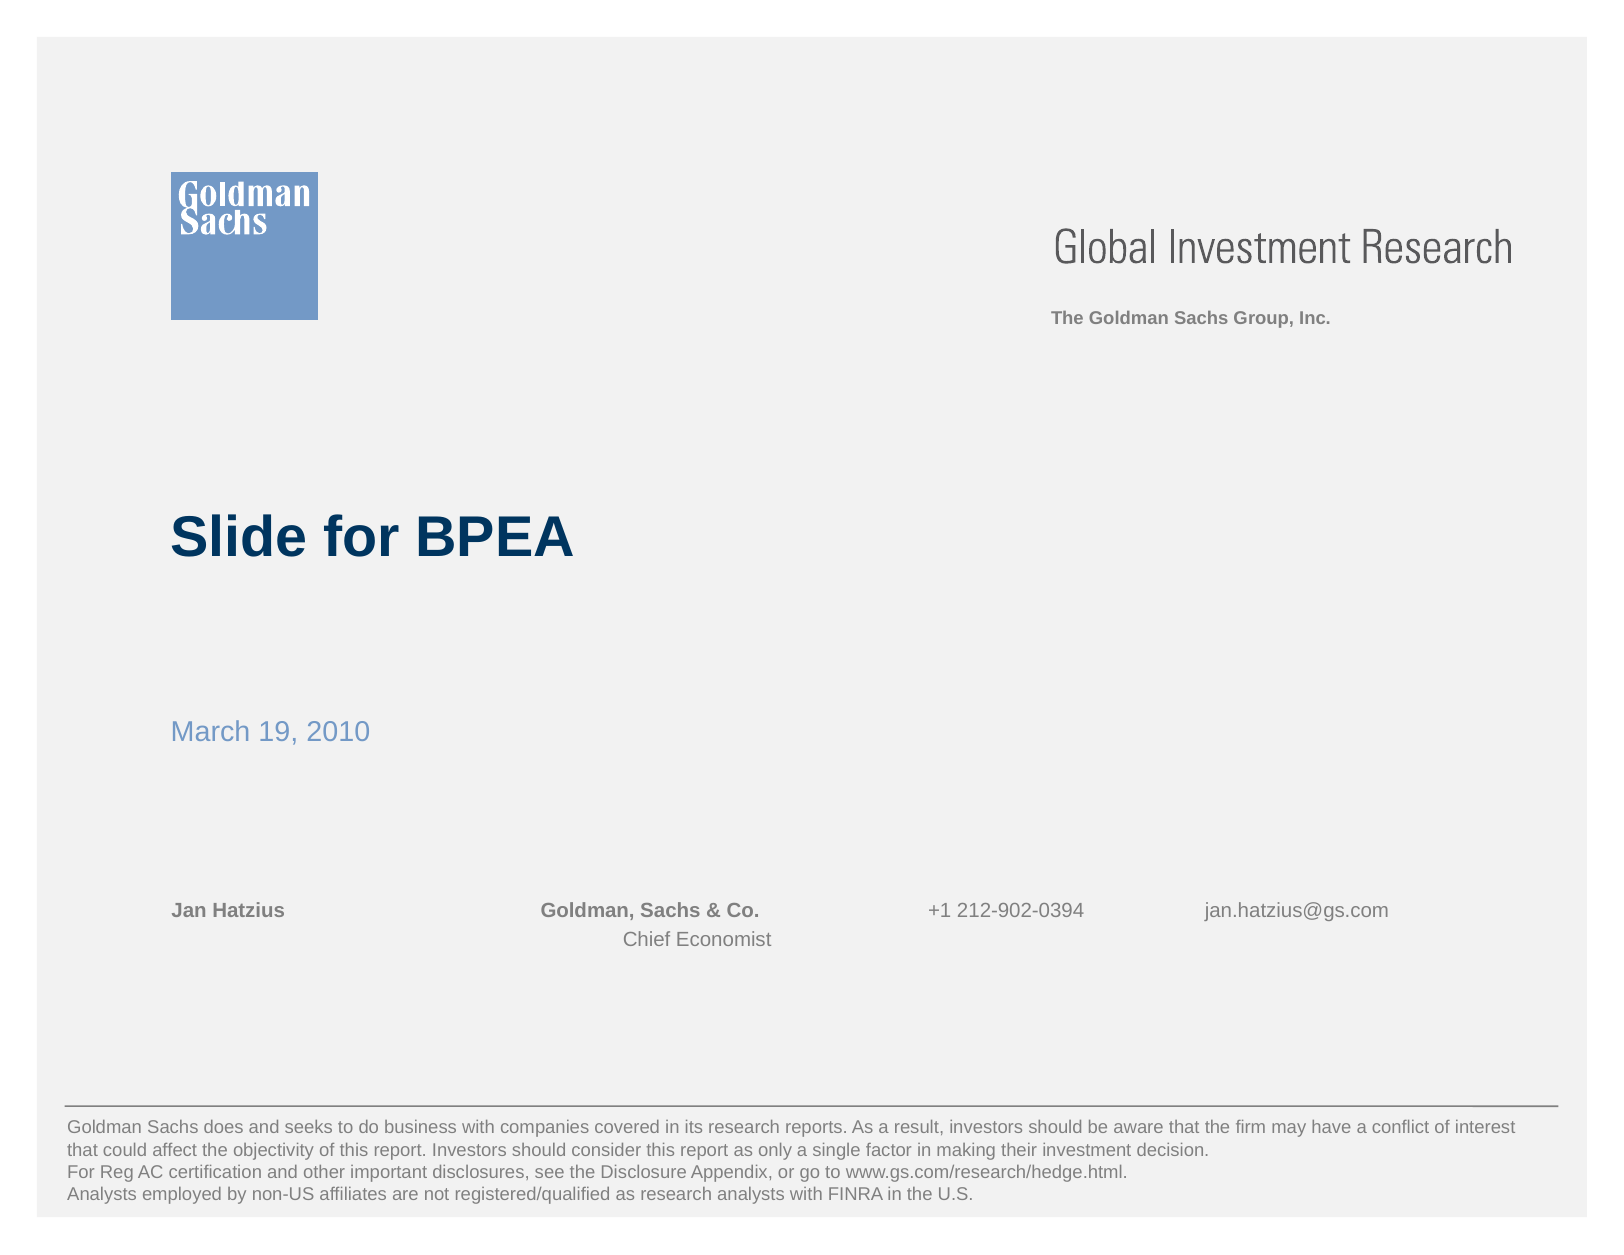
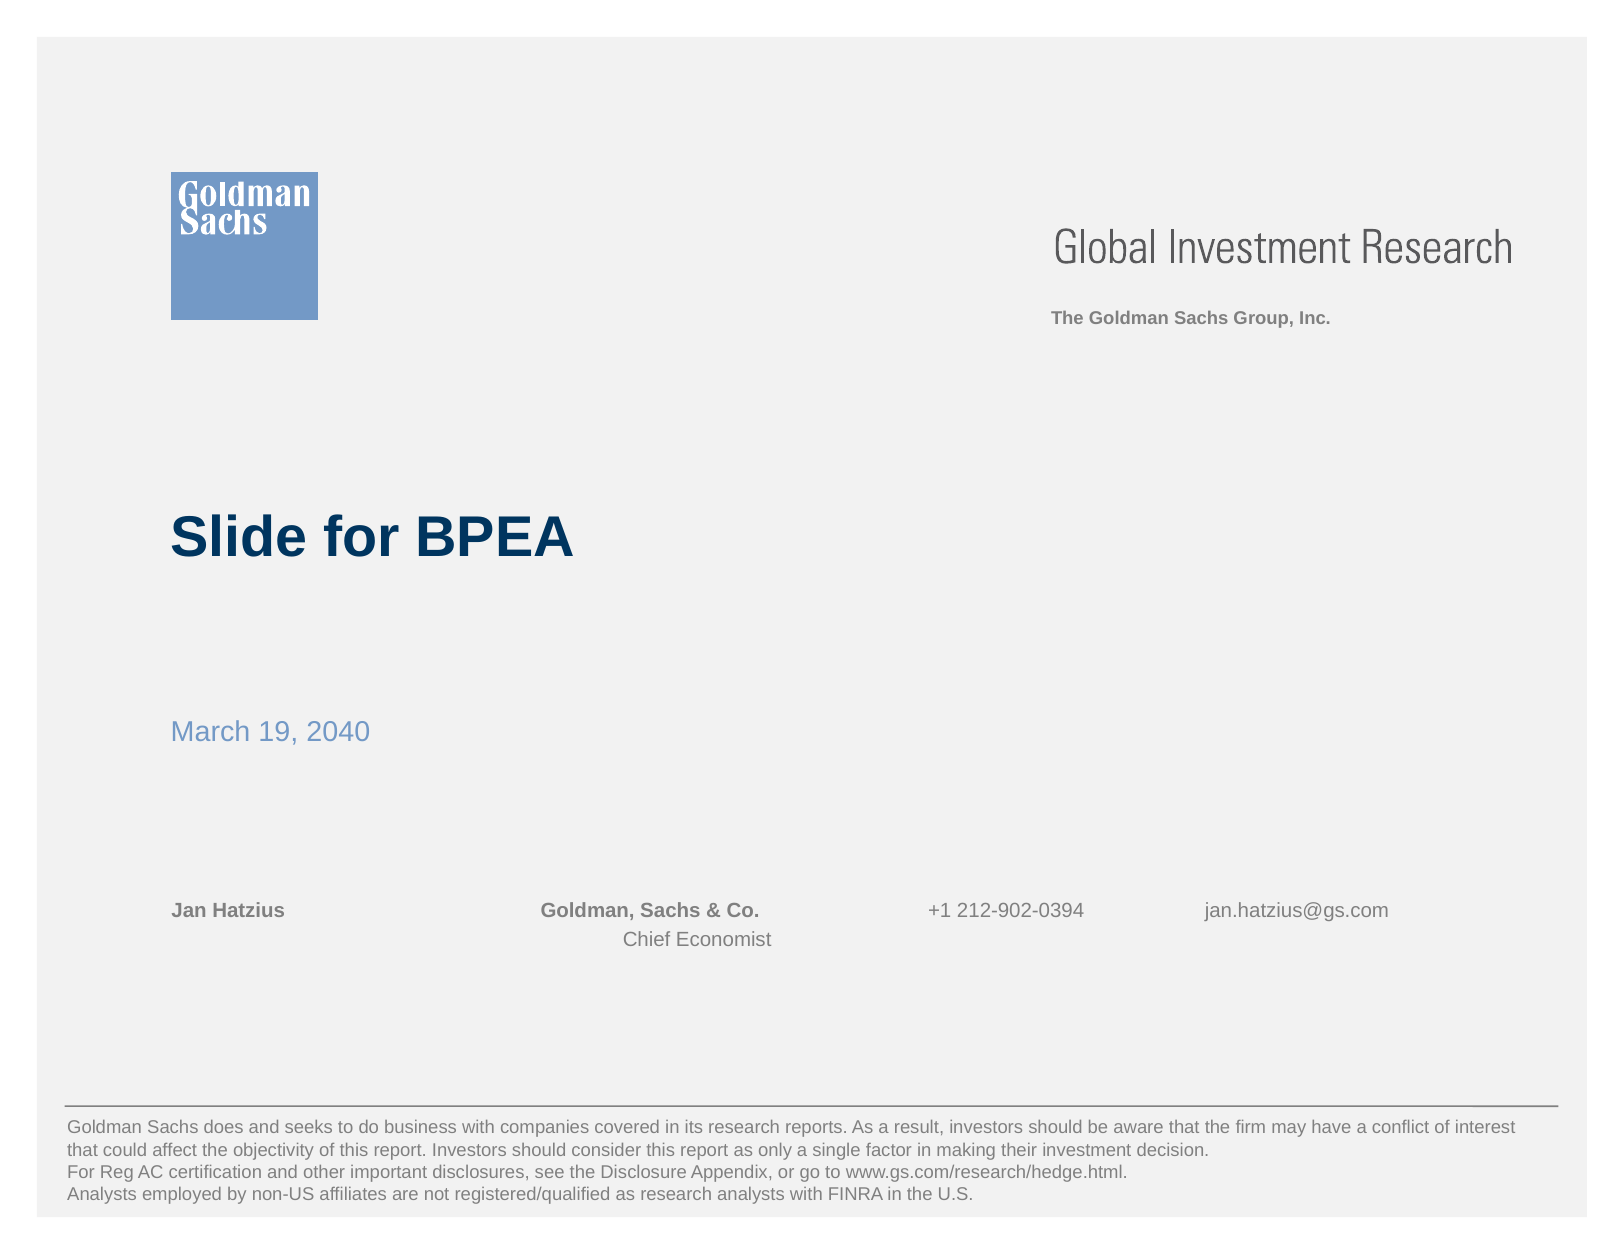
2010: 2010 -> 2040 (338, 732)
